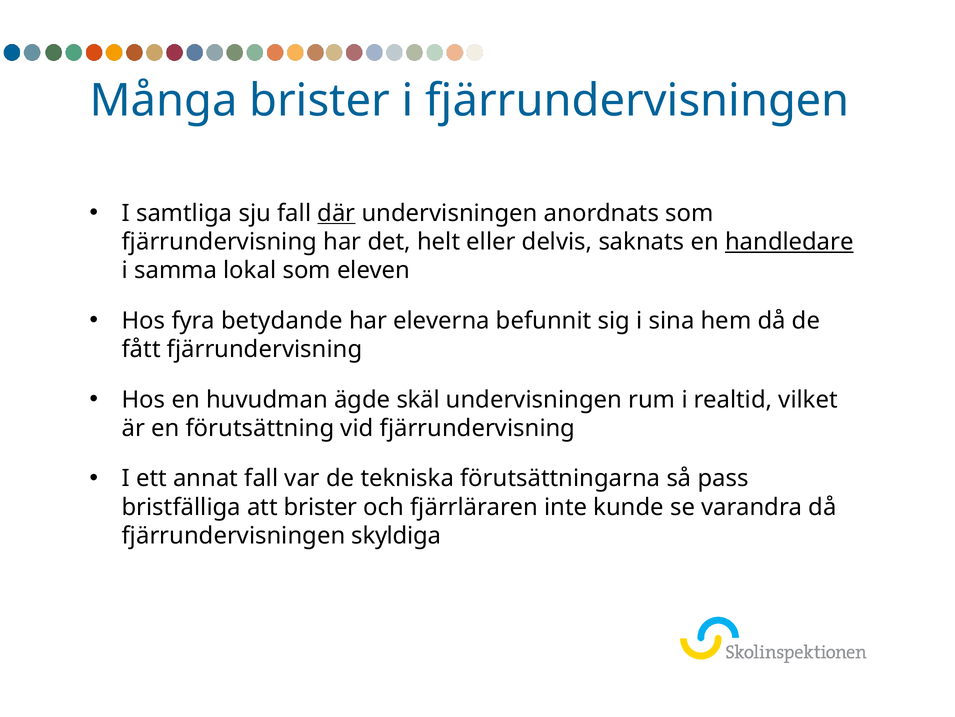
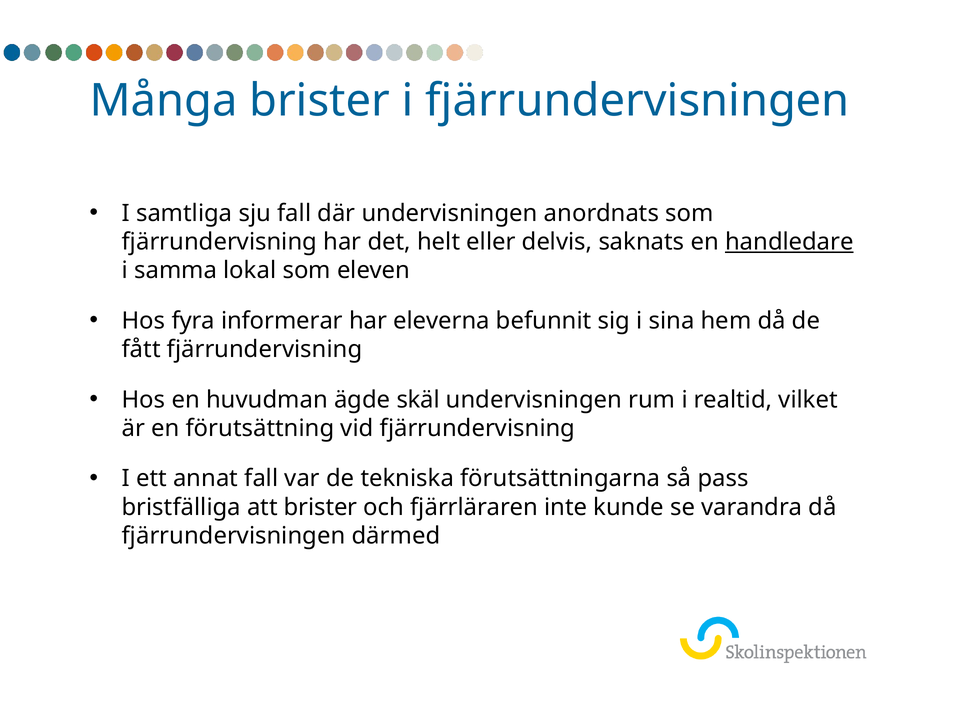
där underline: present -> none (336, 213)
betydande: betydande -> informerar (282, 320)
skyldiga: skyldiga -> därmed (396, 535)
